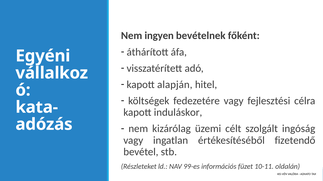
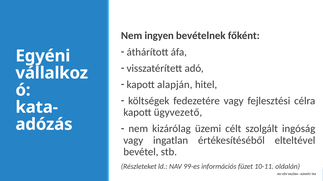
induláskor: induláskor -> ügyvezető (178, 113)
fizetendő: fizetendő -> elteltével (295, 141)
